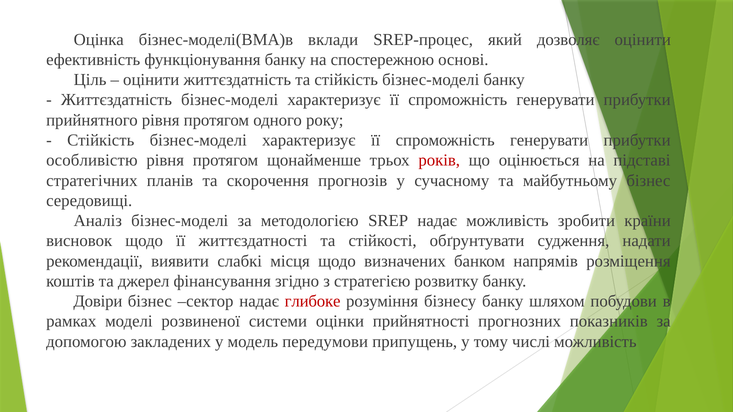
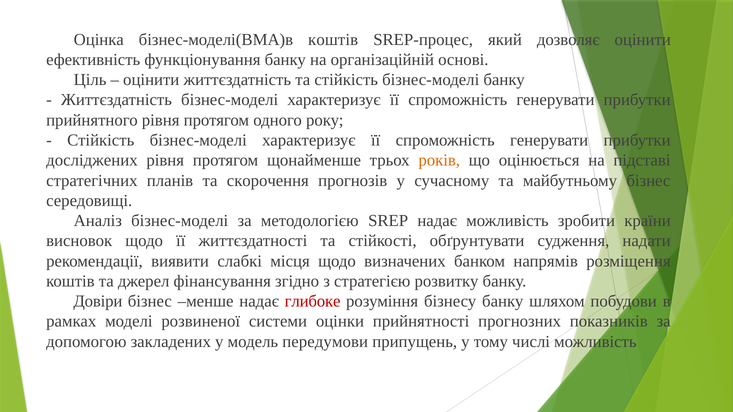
бізнес-моделі(BMA)в вклади: вклади -> коштів (333, 40)
спостережною: спостережною -> організаційній (382, 60)
особливістю: особливістю -> досліджених (92, 160)
років colour: red -> orange (439, 160)
сектор: сектор -> менше (206, 302)
